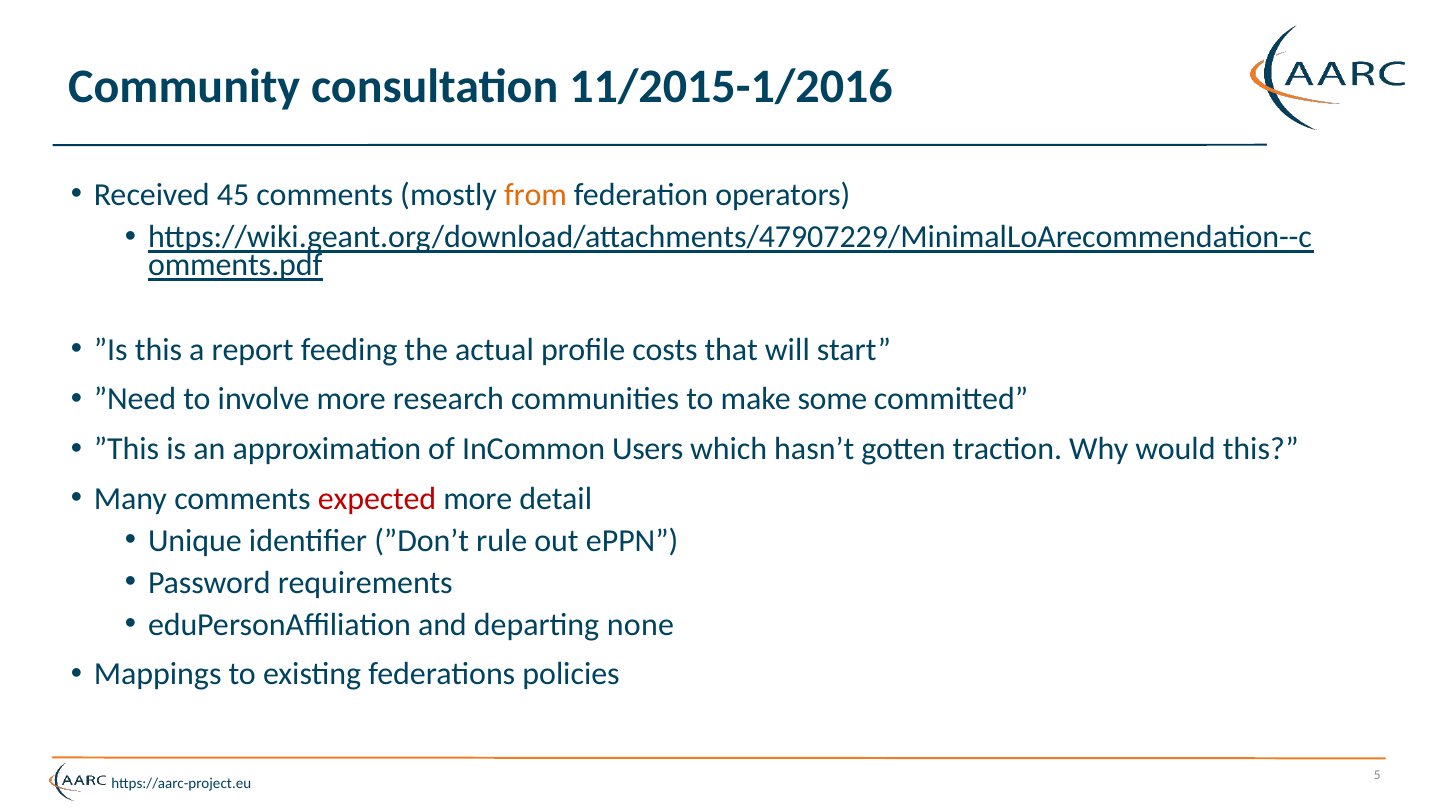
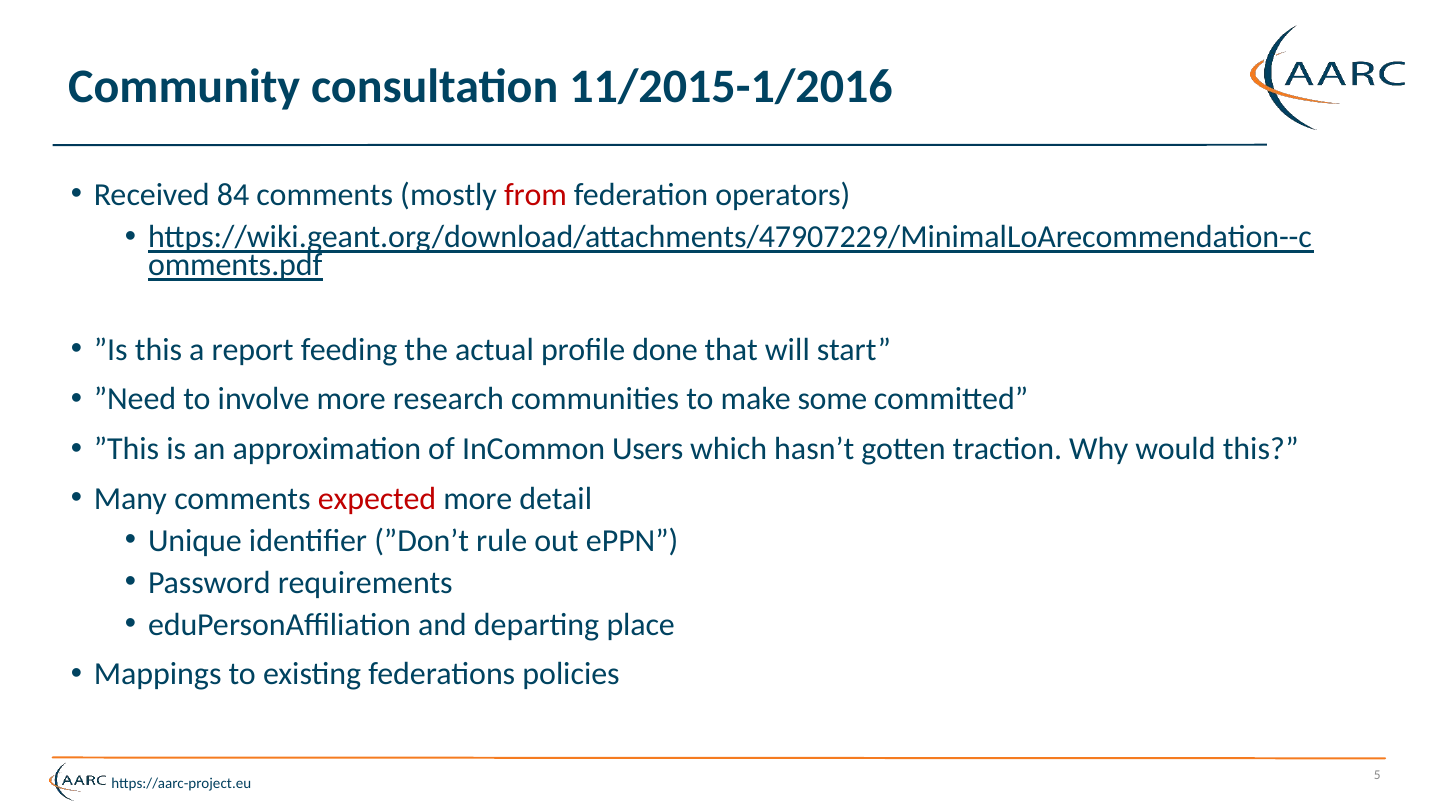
45: 45 -> 84 (233, 194)
from colour: orange -> red (535, 194)
costs: costs -> done (665, 349)
none: none -> place (641, 624)
